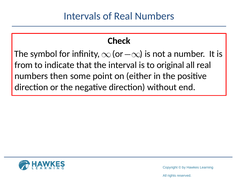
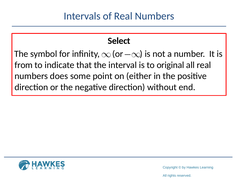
Check: Check -> Select (119, 41)
then: then -> does (59, 76)
